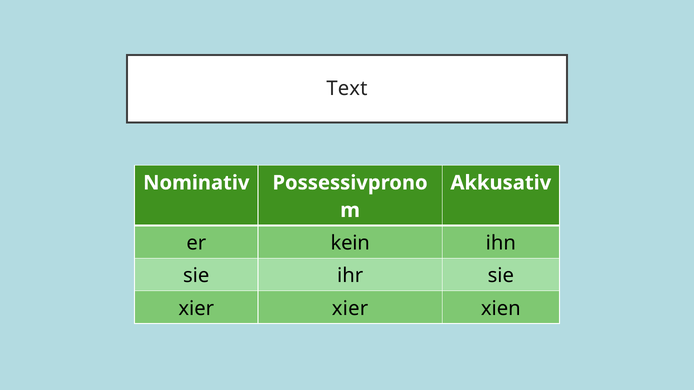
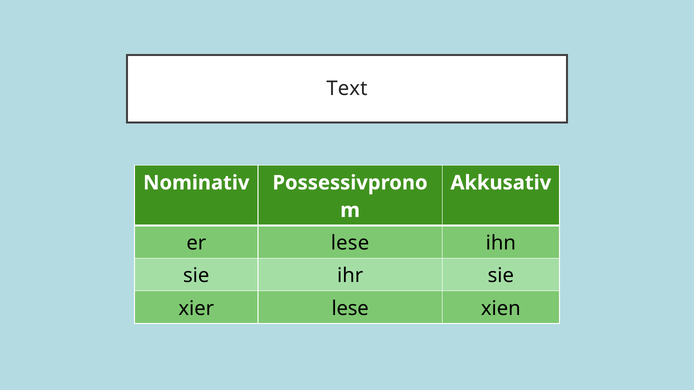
er kein: kein -> lese (350, 243)
xier xier: xier -> lese (350, 309)
